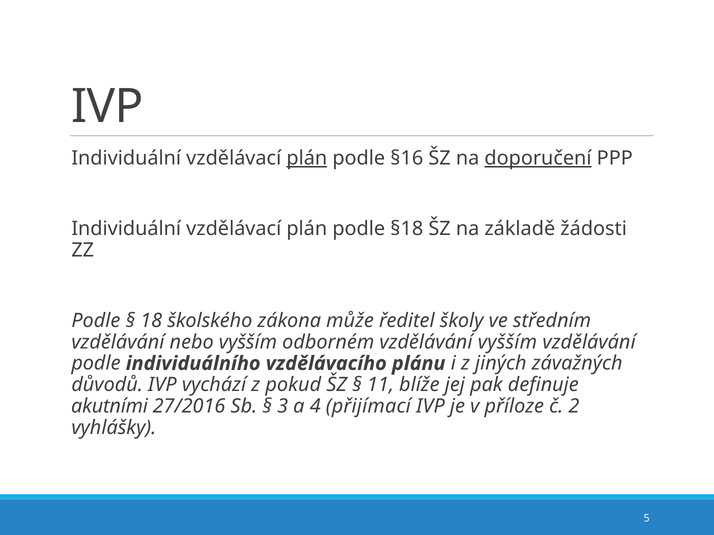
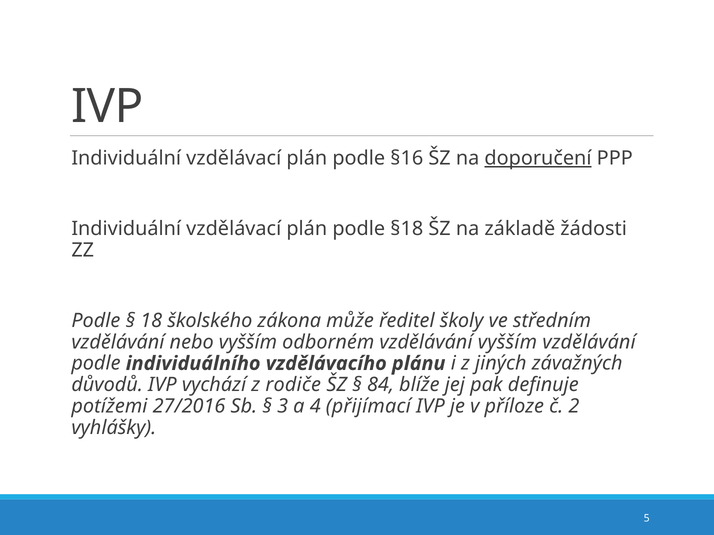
plán underline: present -> none (307, 158)
pokud: pokud -> rodiče (293, 385)
11: 11 -> 84 (380, 385)
akutními: akutními -> potížemi (109, 407)
